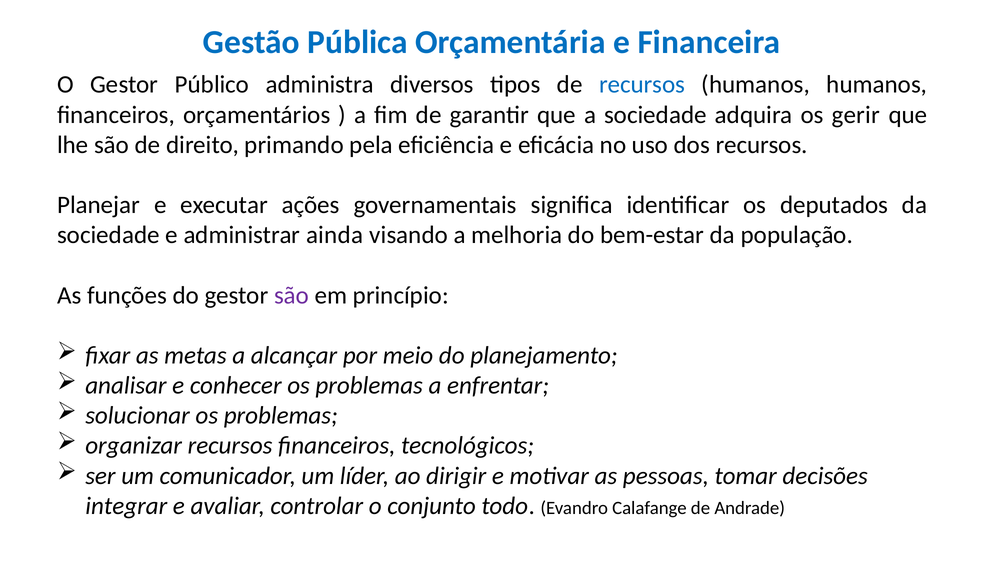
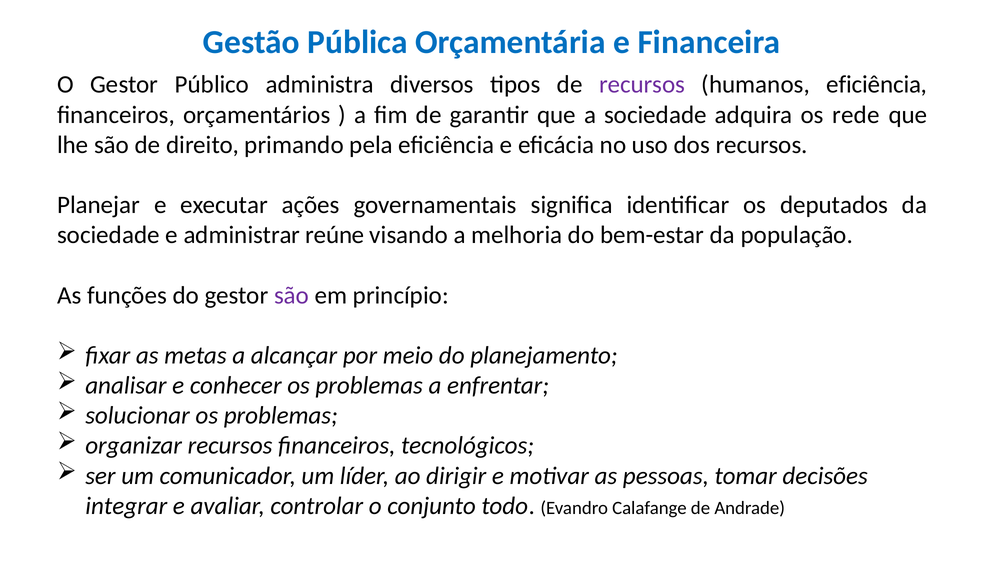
recursos colour: blue -> purple (642, 85)
humanos humanos: humanos -> eficiência (877, 85)
gerir: gerir -> rede (856, 115)
ainda: ainda -> reúne (335, 235)
